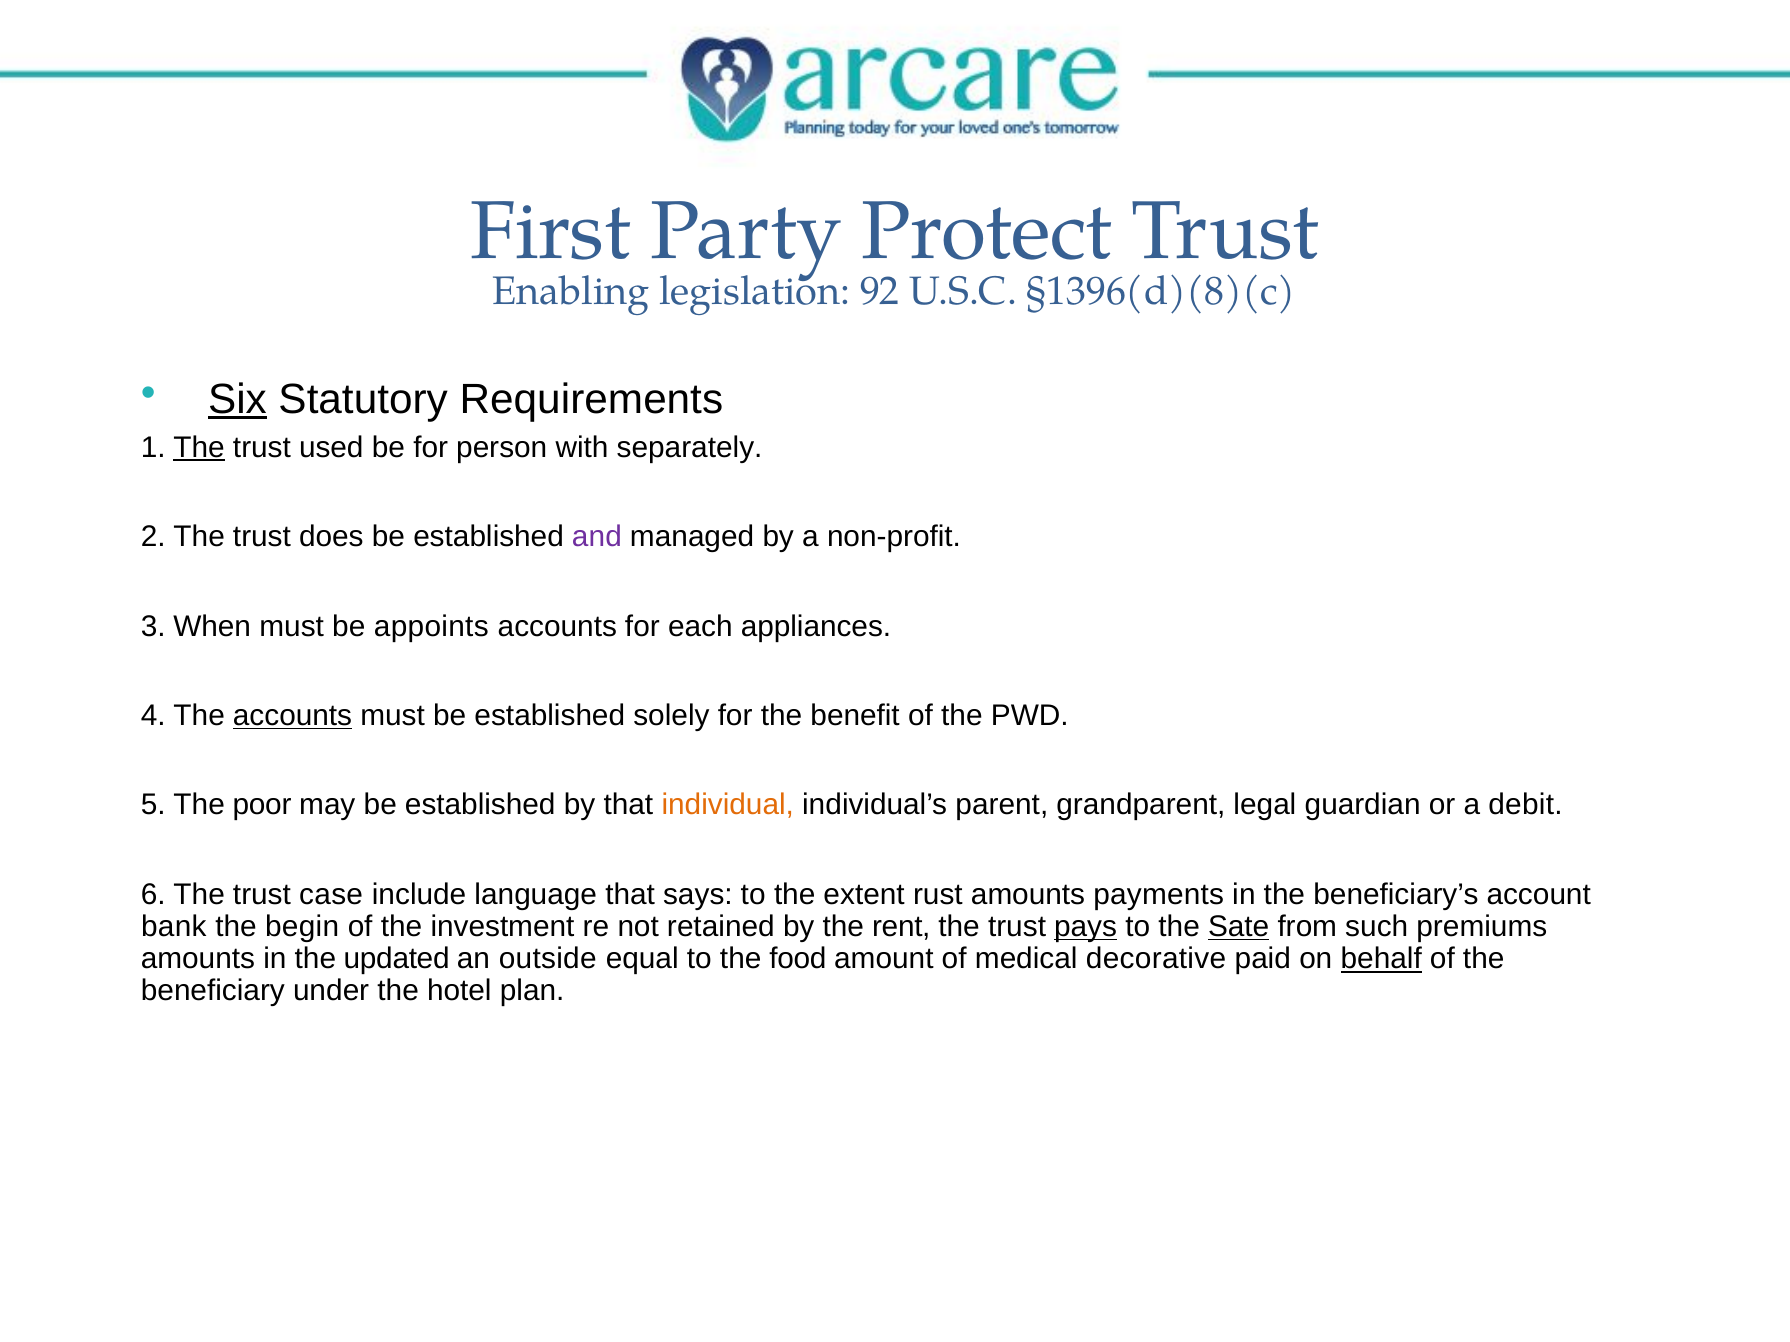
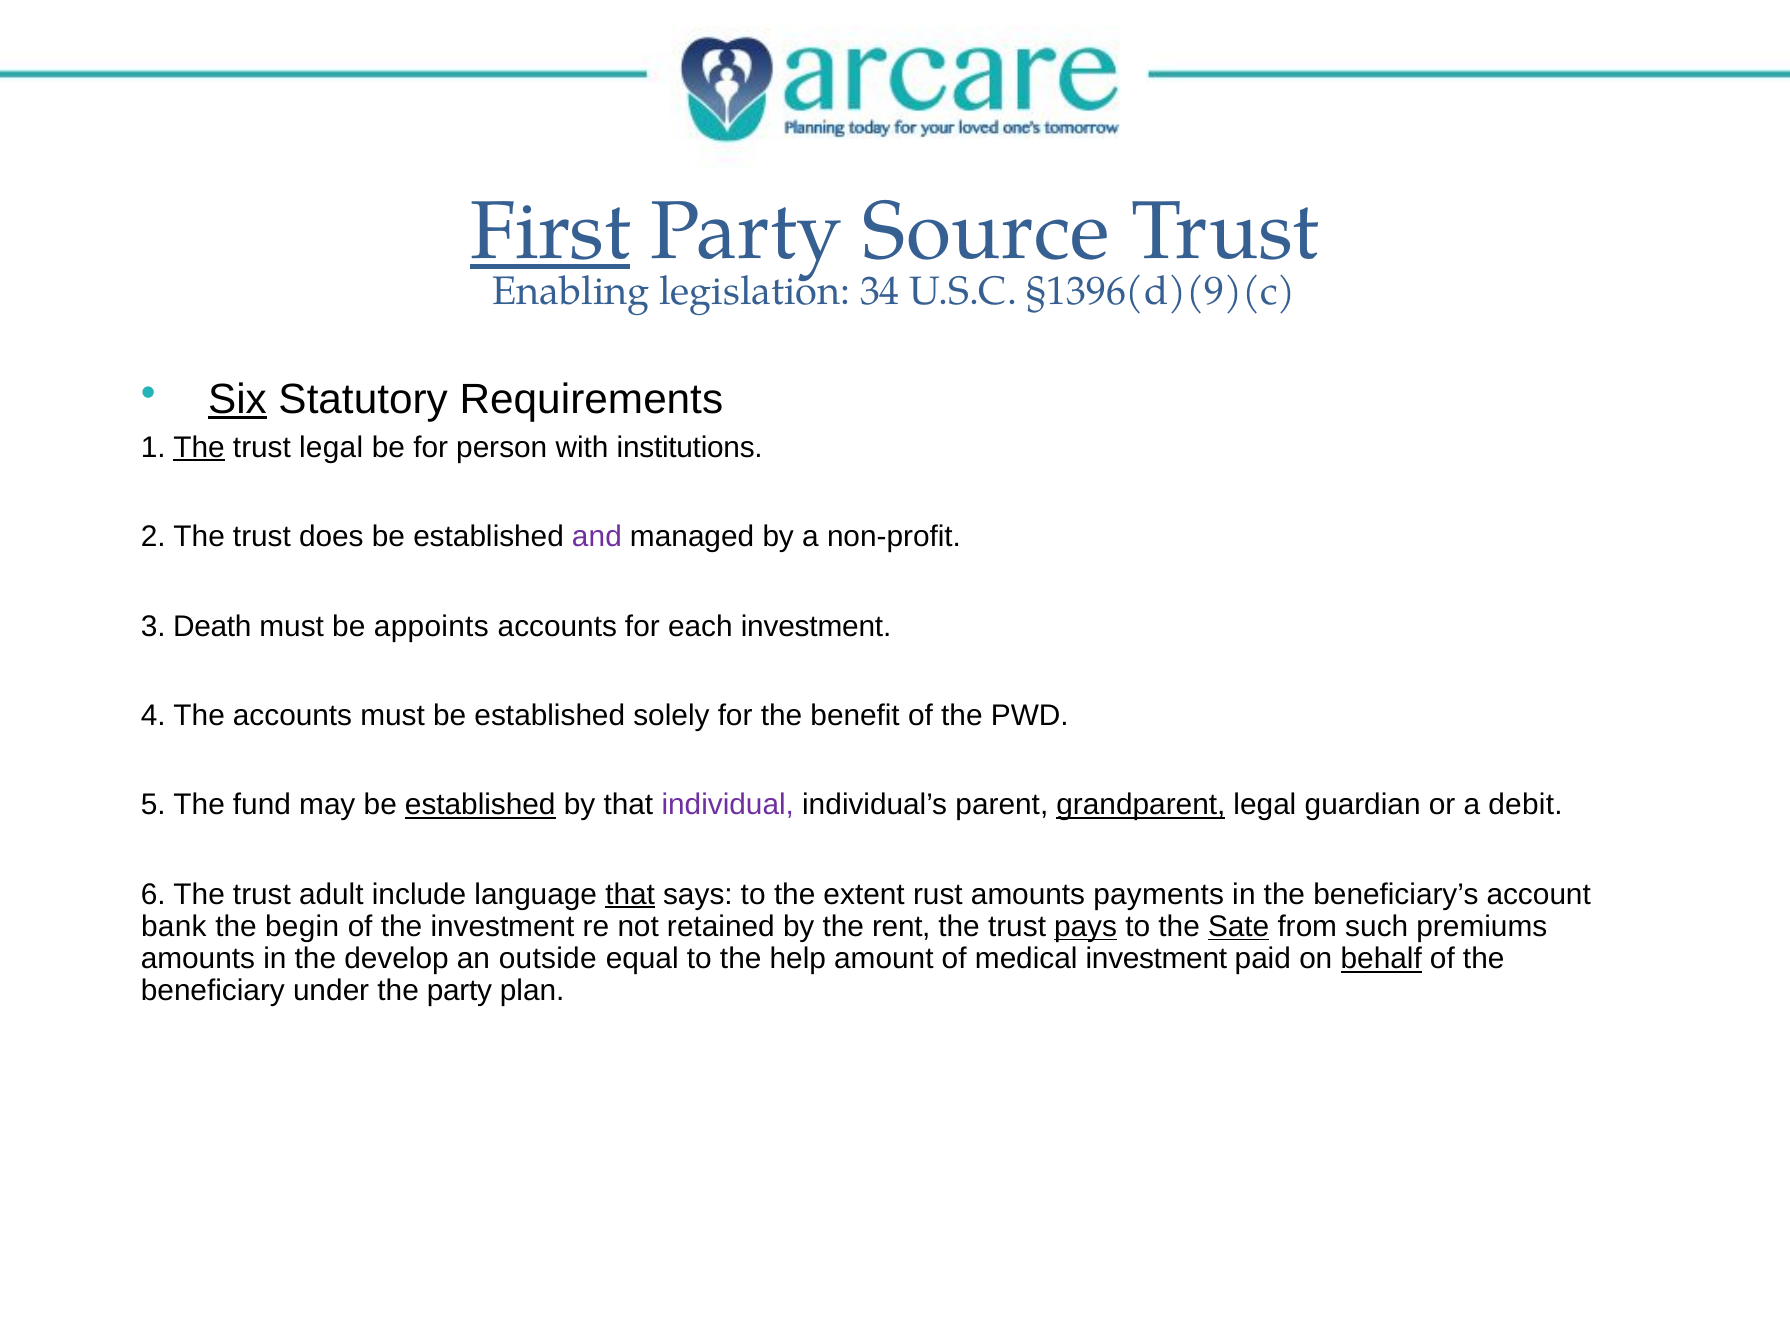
First underline: none -> present (550, 232)
Protect: Protect -> Source (987, 232)
92: 92 -> 34 (880, 292)
§1396(d)(8)(c: §1396(d)(8)(c -> §1396(d)(9)(c (1161, 292)
trust used: used -> legal (331, 448)
separately: separately -> institutions (690, 448)
When: When -> Death (212, 627)
each appliances: appliances -> investment (816, 627)
accounts underline: present -> none (293, 716)
poor: poor -> fund (262, 805)
established underline: none -> present (480, 805)
individual colour: orange -> purple (728, 805)
grandparent underline: none -> present (1141, 805)
case: case -> adult (331, 895)
that underline: none -> present (630, 895)
updated: updated -> develop (396, 959)
food: food -> help (798, 959)
medical decorative: decorative -> investment (1156, 959)
the hotel: hotel -> party (459, 992)
